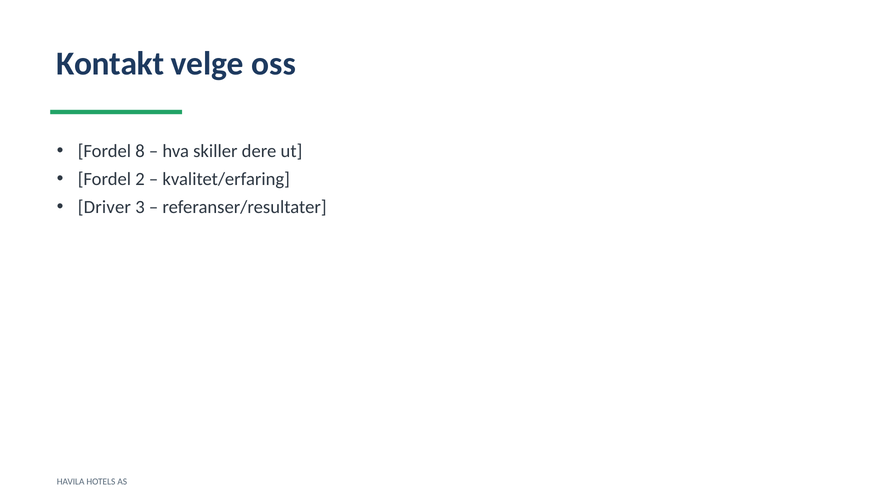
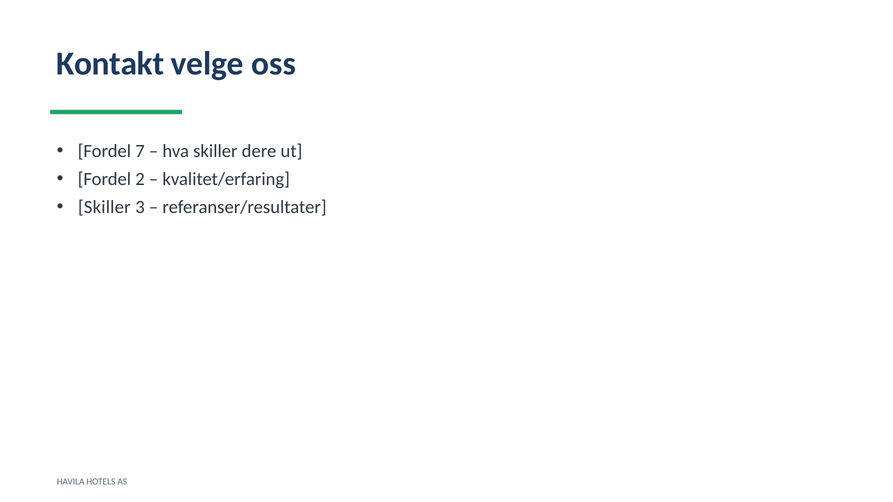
8: 8 -> 7 (140, 151)
Driver: Driver -> Skiller (104, 207)
